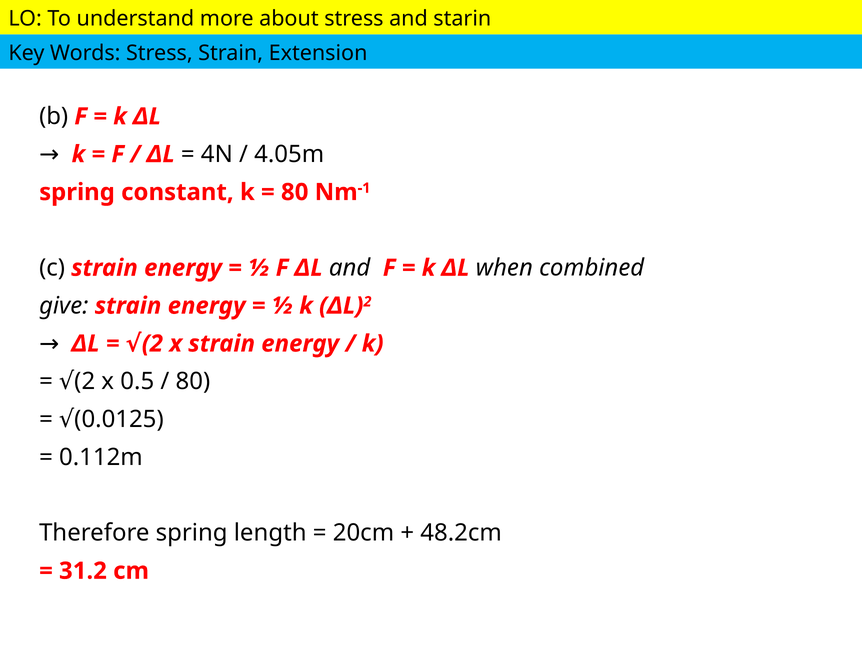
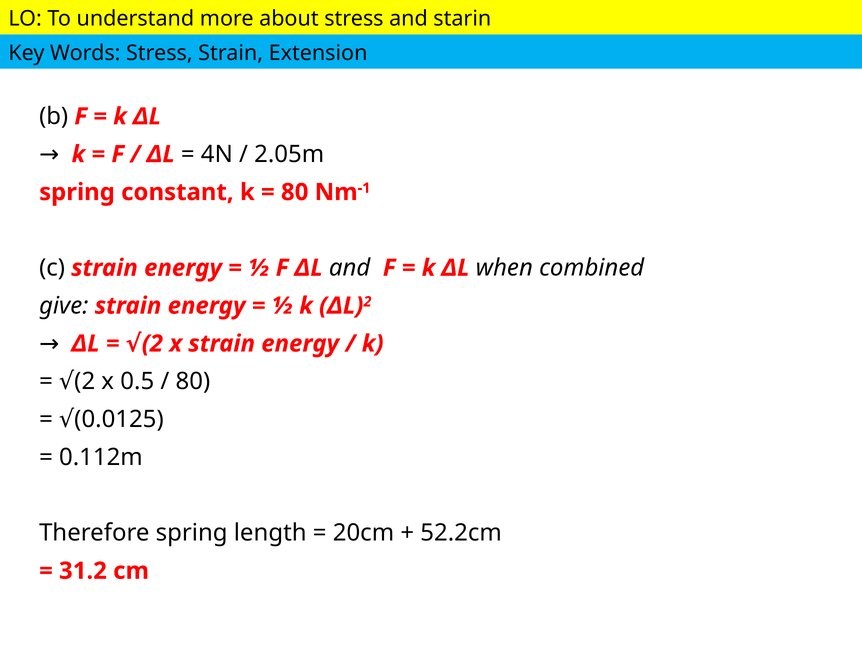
4.05m: 4.05m -> 2.05m (289, 154)
48.2cm: 48.2cm -> 52.2cm (461, 533)
